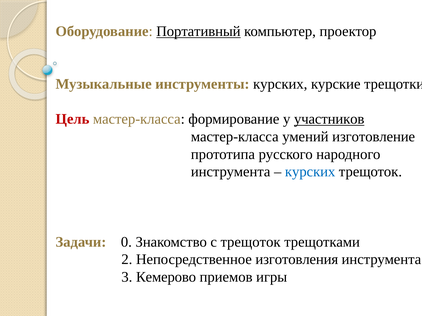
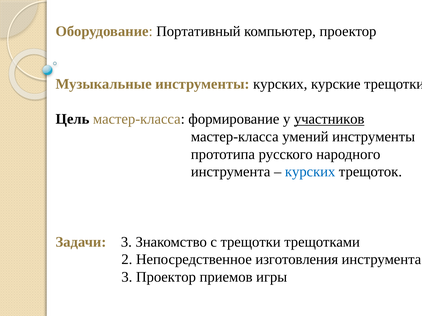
Портативный underline: present -> none (198, 31)
Цель colour: red -> black (72, 119)
умений изготовление: изготовление -> инструменты (374, 137)
Задачи 0: 0 -> 3 (126, 242)
с трещоток: трещоток -> трещотки (251, 242)
3 Кемерово: Кемерово -> Проектор (166, 277)
